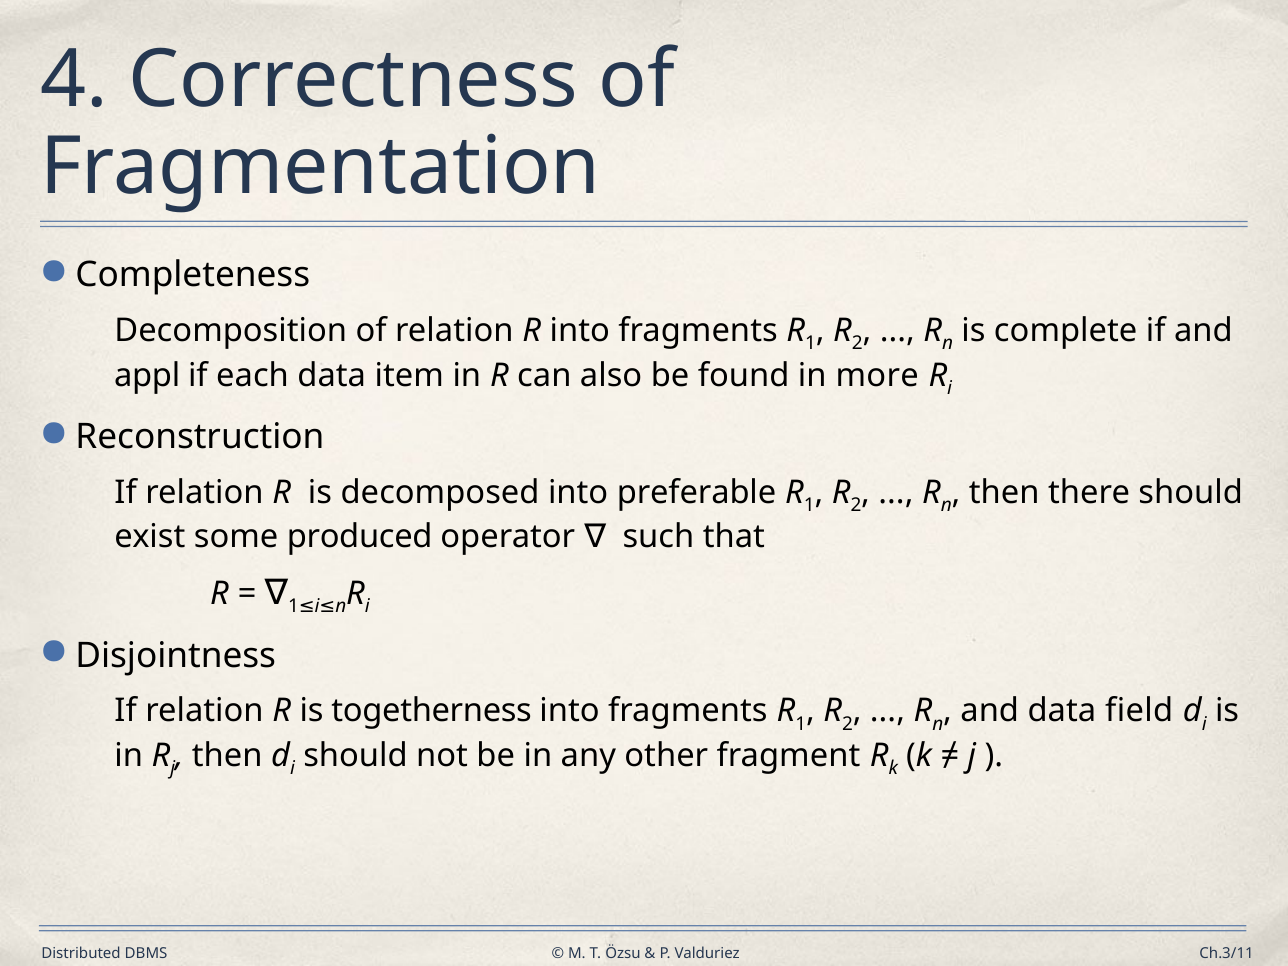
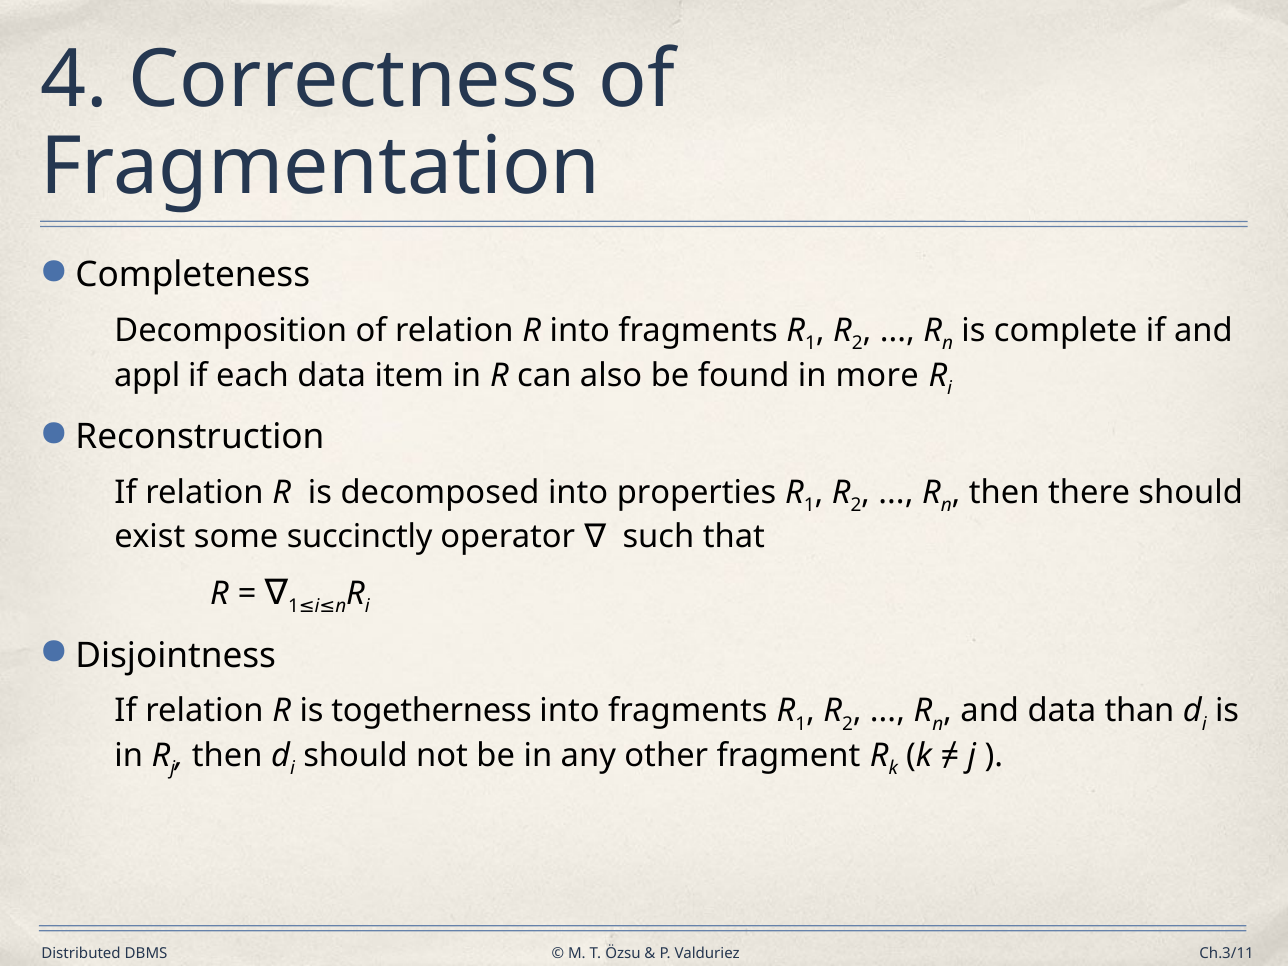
preferable: preferable -> properties (696, 493)
produced: produced -> succinctly (360, 537)
field: field -> than (1140, 711)
